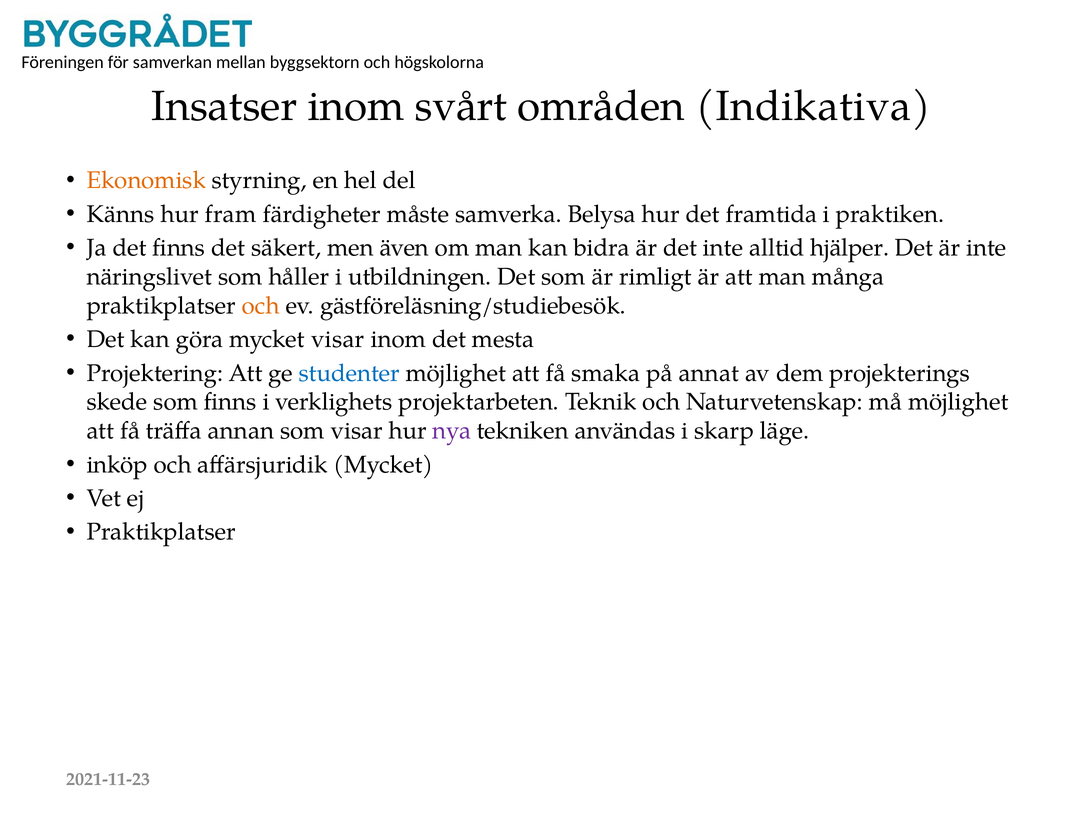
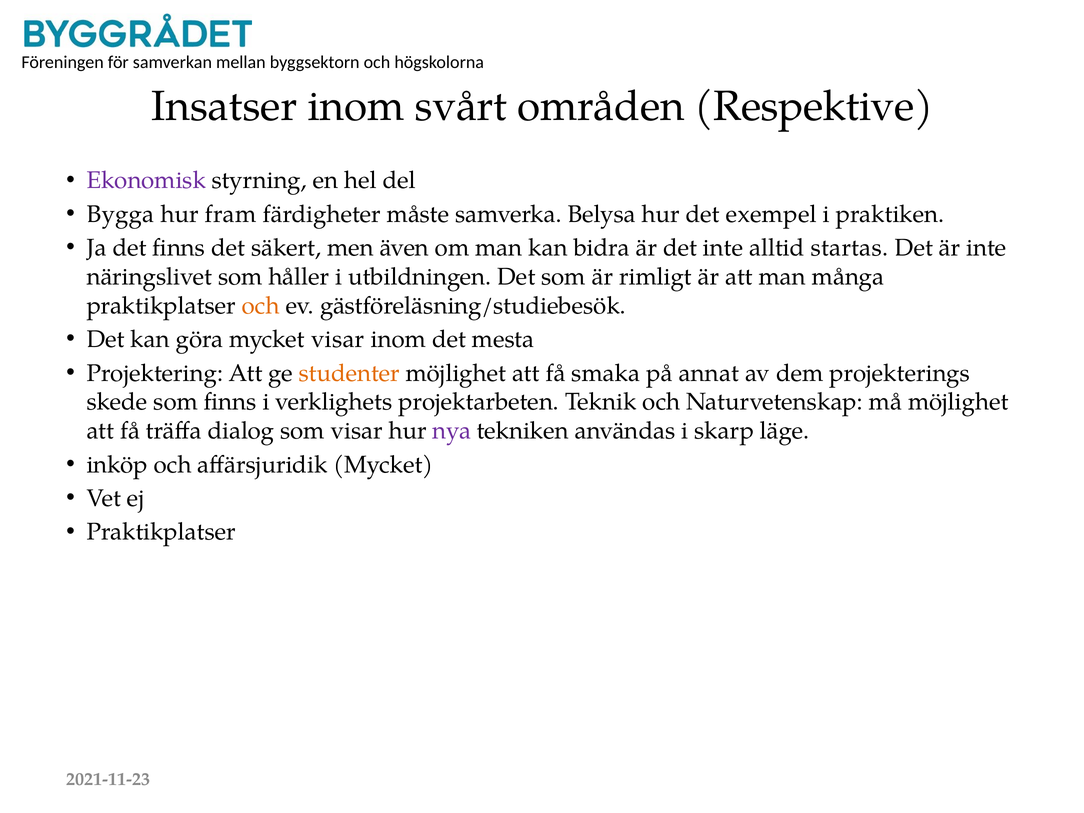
Indikativa: Indikativa -> Respektive (814, 106)
Ekonomisk colour: orange -> purple (146, 180)
Känns: Känns -> Bygga (120, 214)
framtida: framtida -> exempel (771, 214)
hjälper: hjälper -> startas (850, 248)
studenter colour: blue -> orange (349, 373)
annan: annan -> dialog (241, 431)
